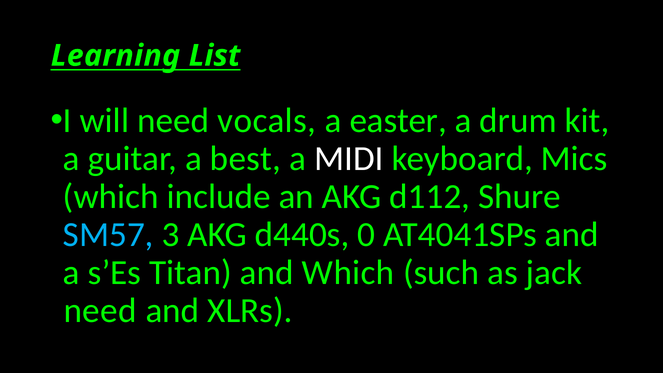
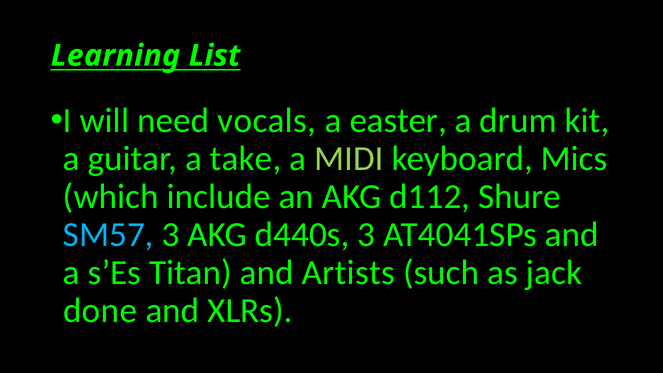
best: best -> take (246, 159)
MIDI colour: white -> light green (349, 159)
d440s 0: 0 -> 3 (366, 235)
and Which: Which -> Artists (348, 273)
need: need -> done (100, 311)
